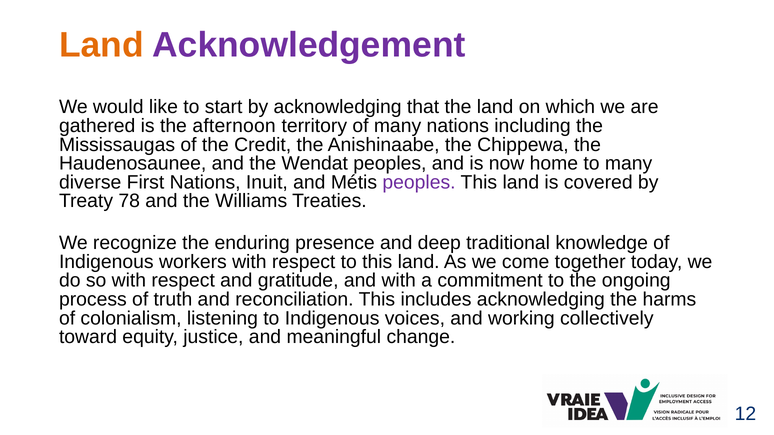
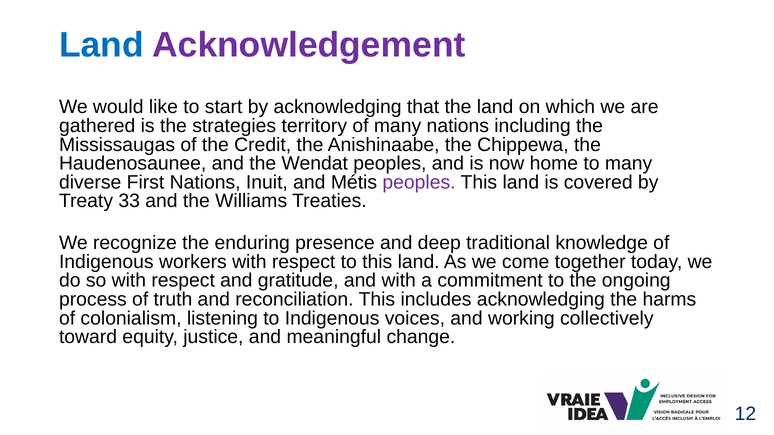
Land colour: orange -> blue (101, 45)
afternoon: afternoon -> strategies (234, 126)
78: 78 -> 33 (129, 201)
